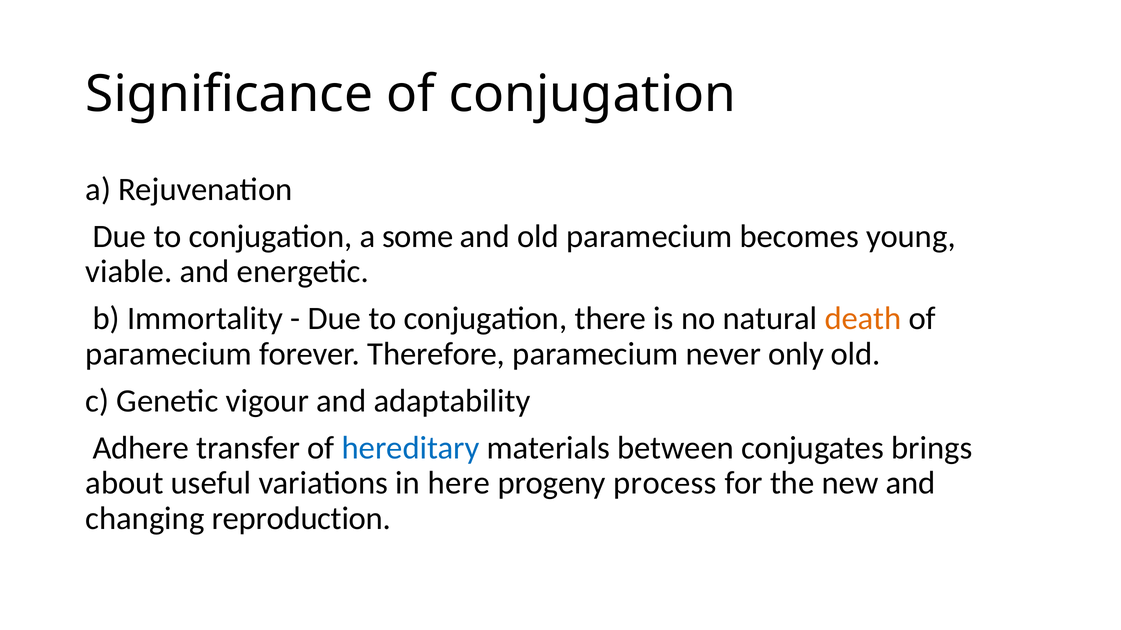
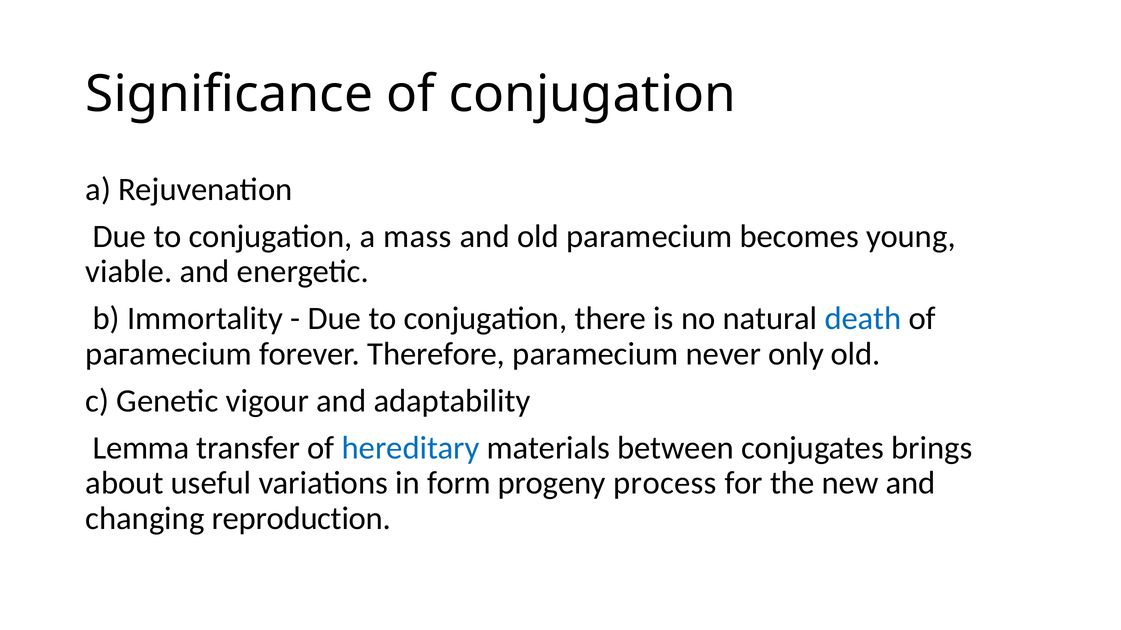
some: some -> mass (417, 237)
death colour: orange -> blue (863, 319)
Adhere: Adhere -> Lemma (141, 448)
here: here -> form (459, 483)
